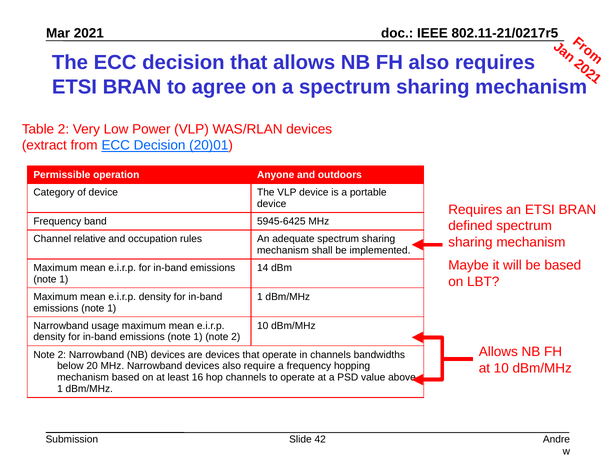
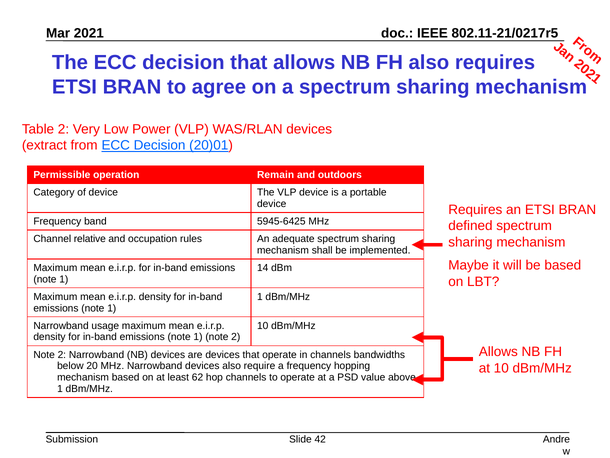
Anyone: Anyone -> Remain (276, 175)
16: 16 -> 62 (198, 377)
